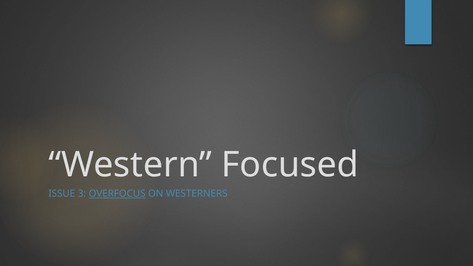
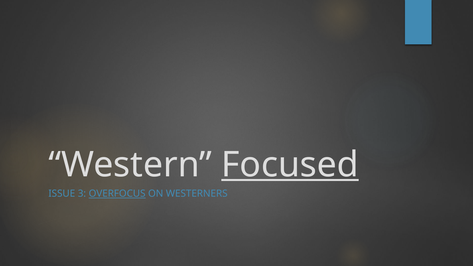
Focused underline: none -> present (290, 165)
